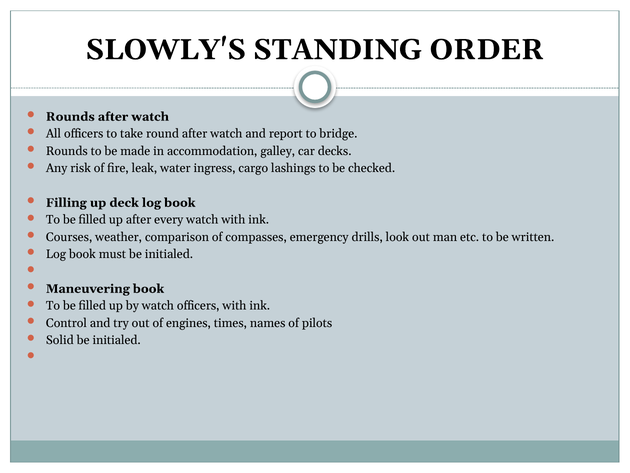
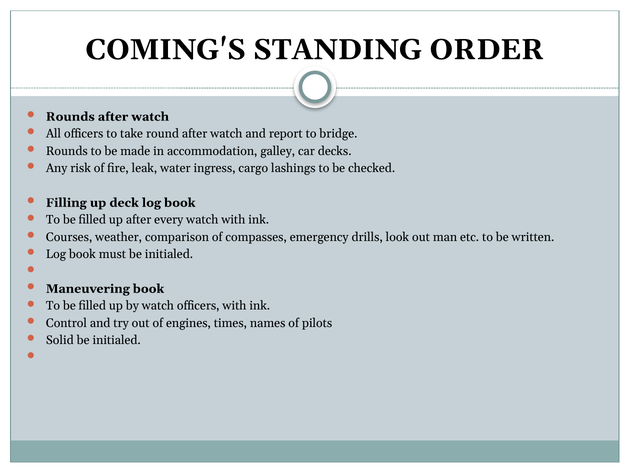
SLOWLY'S: SLOWLY'S -> COMING'S (166, 50)
